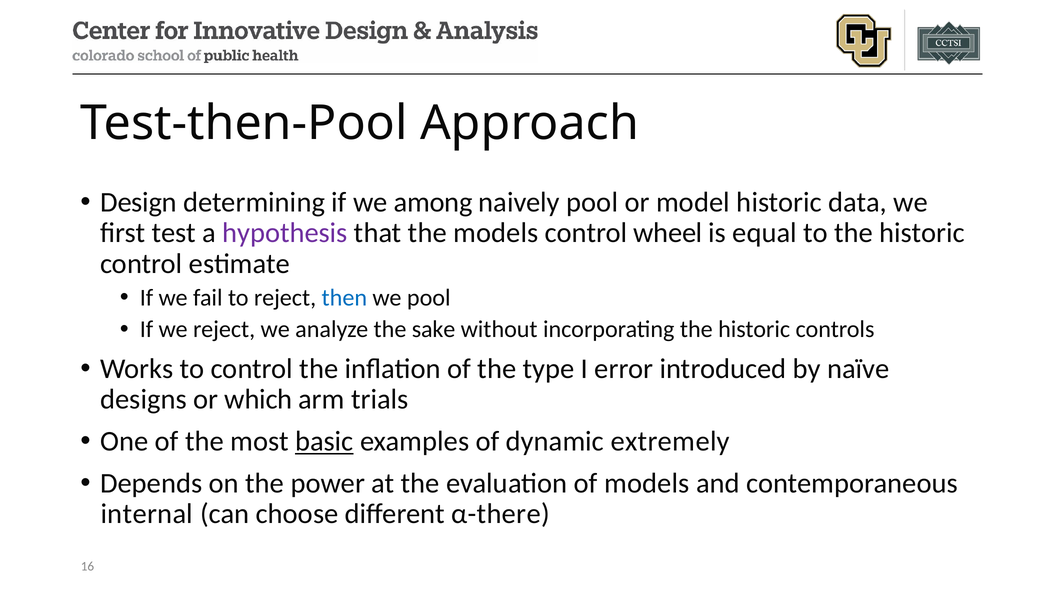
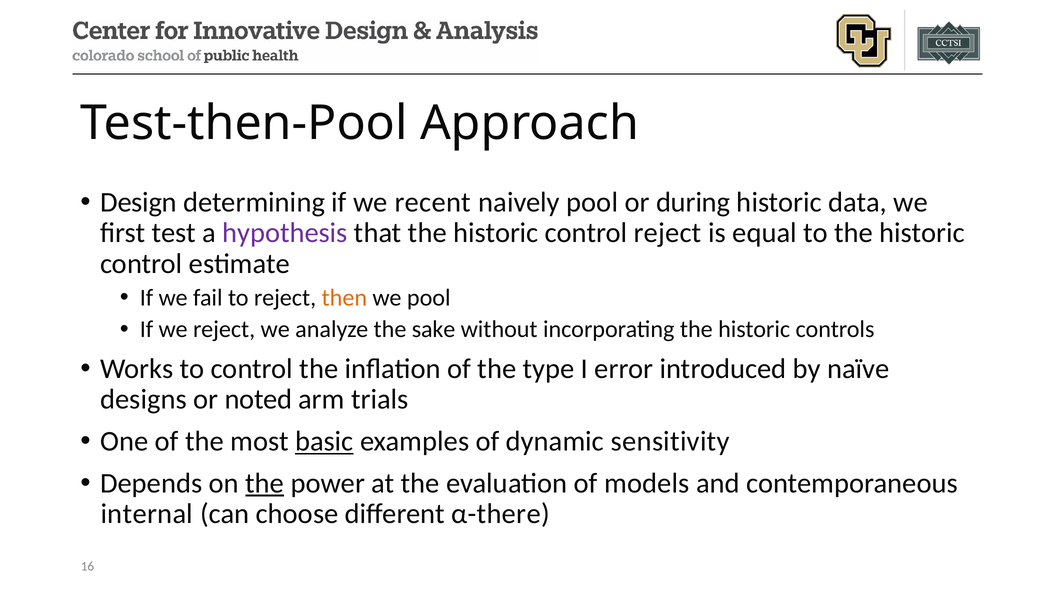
among: among -> recent (433, 202)
model: model -> during (693, 202)
that the models: models -> historic (496, 233)
control wheel: wheel -> reject (668, 233)
then colour: blue -> orange (344, 298)
which: which -> noted (258, 400)
extremely: extremely -> sensitivity (670, 442)
the underline: none -> present (265, 484)
